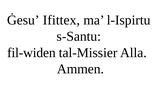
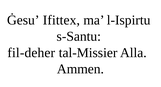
fil-widen: fil-widen -> fil-deher (31, 53)
